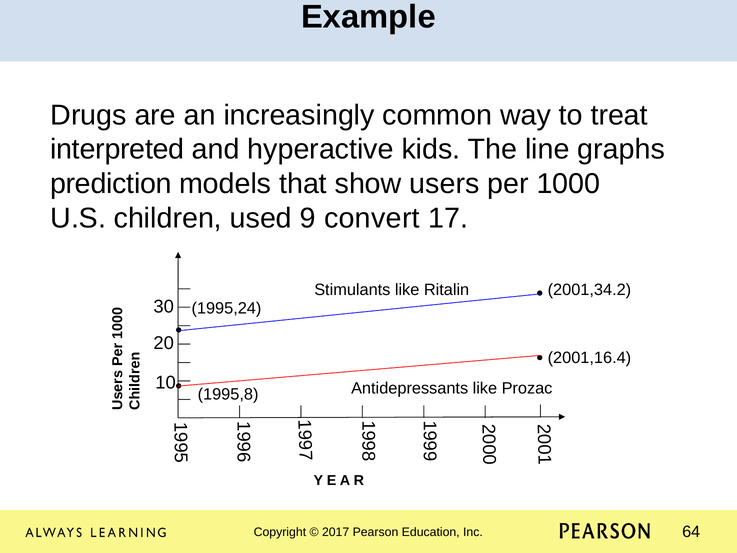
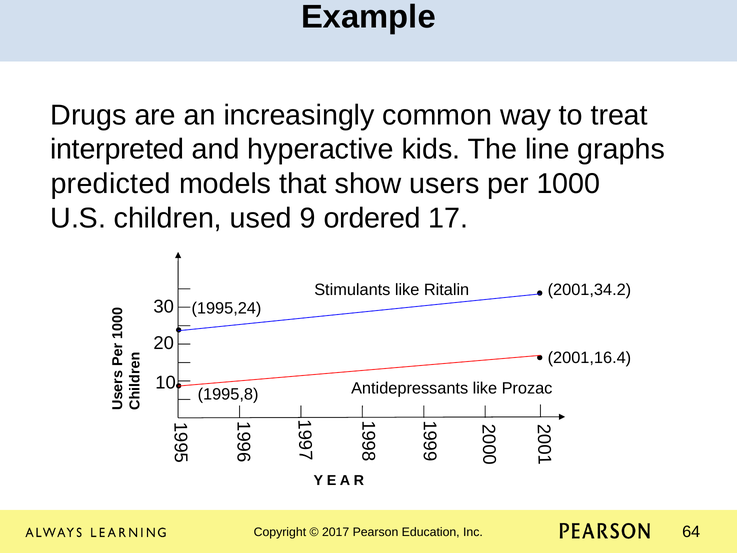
prediction: prediction -> predicted (111, 184)
convert: convert -> ordered (372, 218)
